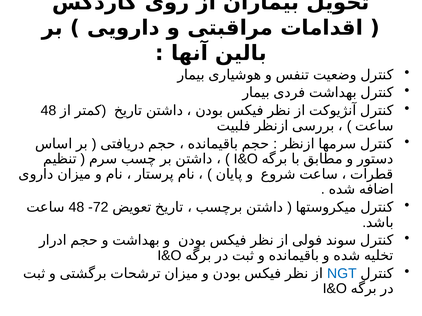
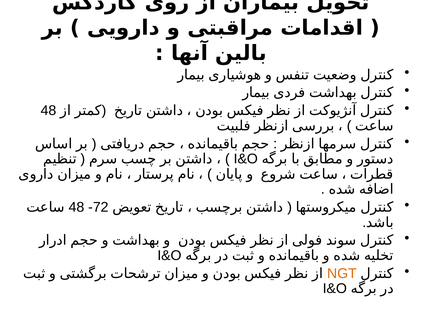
NGT colour: blue -> orange (342, 274)
